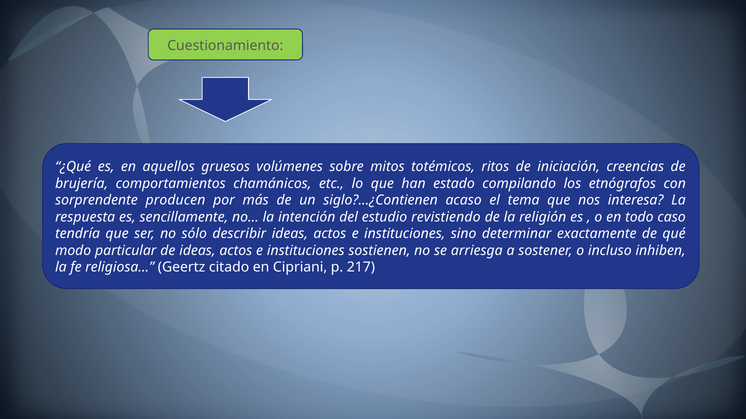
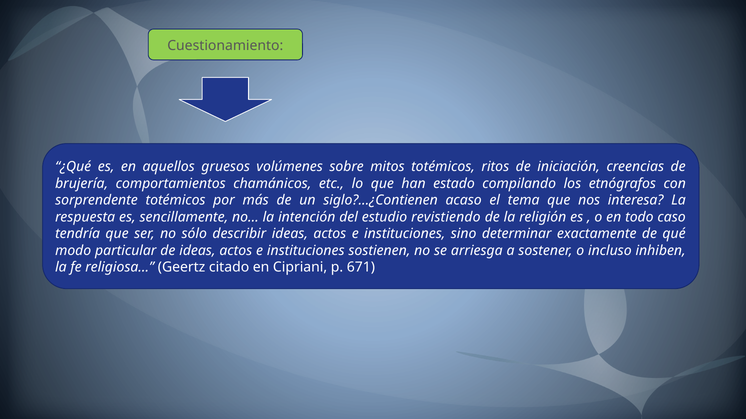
sorprendente producen: producen -> totémicos (176, 201)
217: 217 -> 671 (361, 268)
